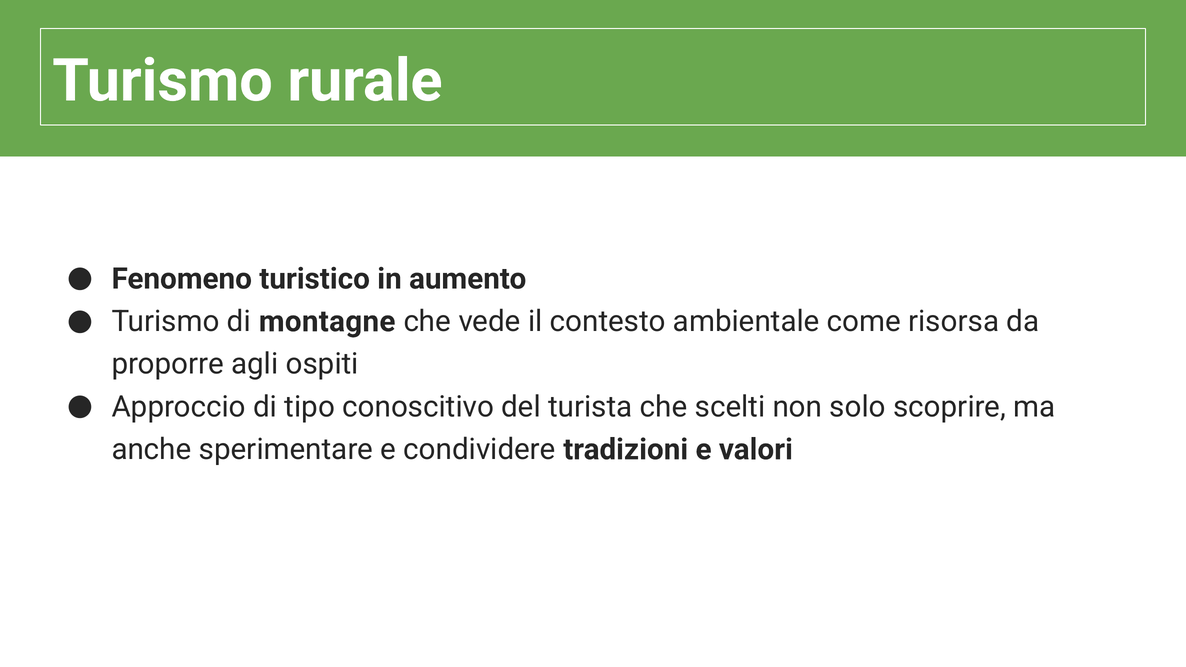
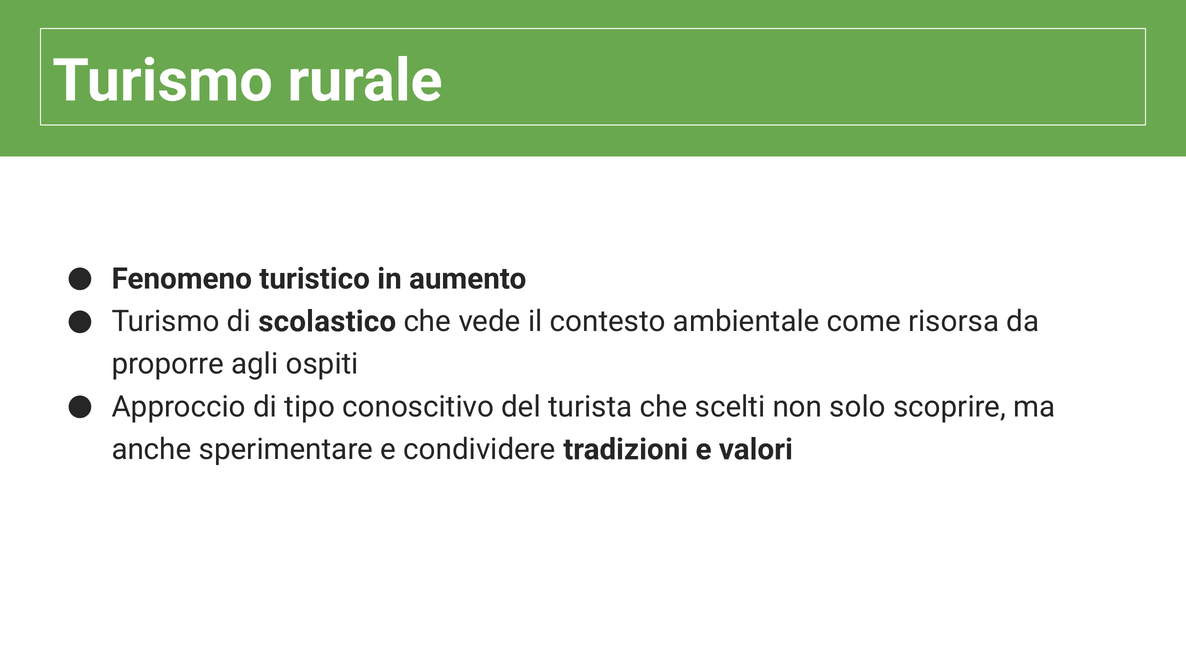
montagne: montagne -> scolastico (327, 322)
